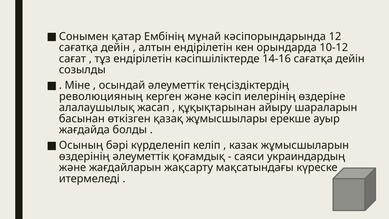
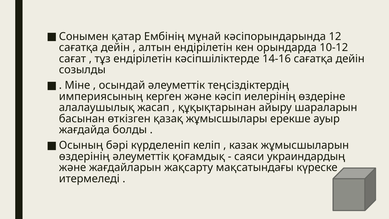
революцияның: революцияның -> империясының (101, 96)
